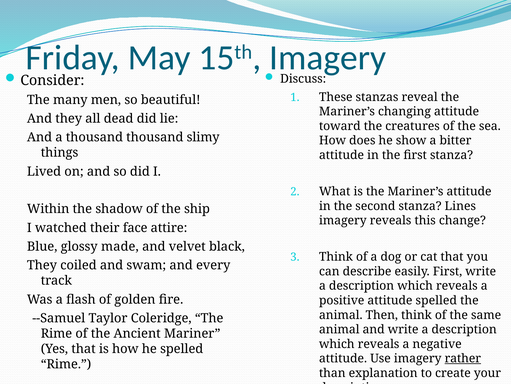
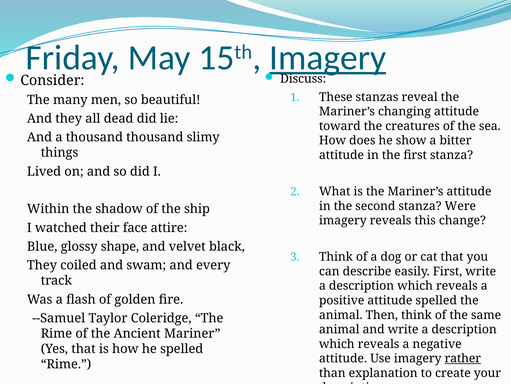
Imagery underline: none -> present (328, 58)
Lines: Lines -> Were (460, 206)
made: made -> shape (120, 246)
